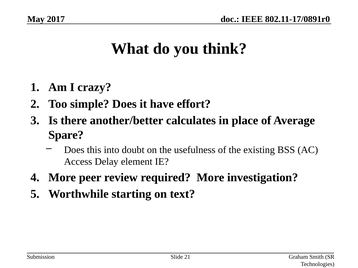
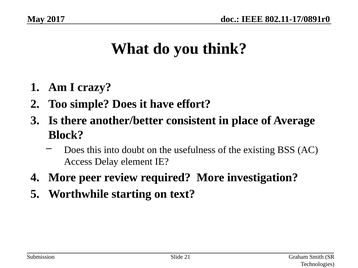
calculates: calculates -> consistent (191, 121)
Spare: Spare -> Block (66, 135)
